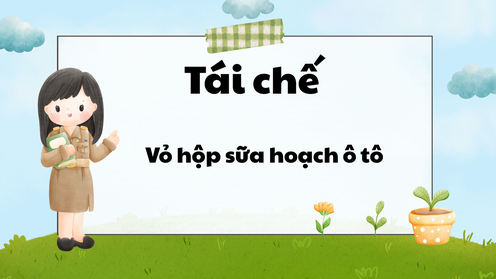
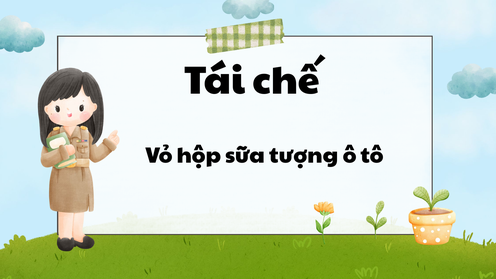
hoạch: hoạch -> tượng (304, 156)
